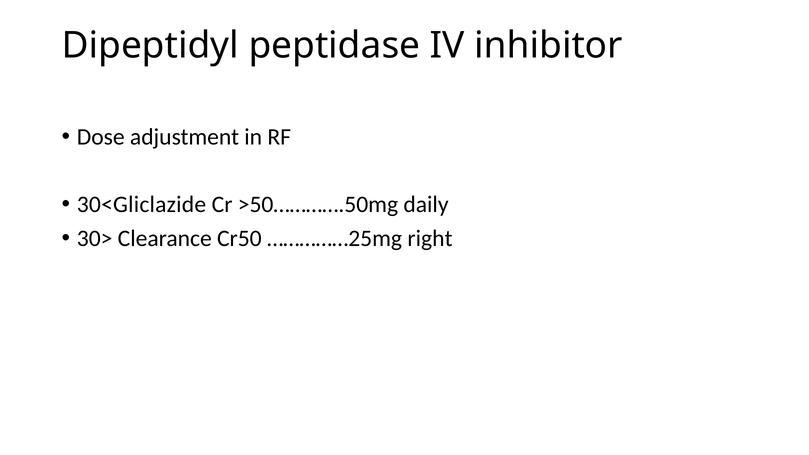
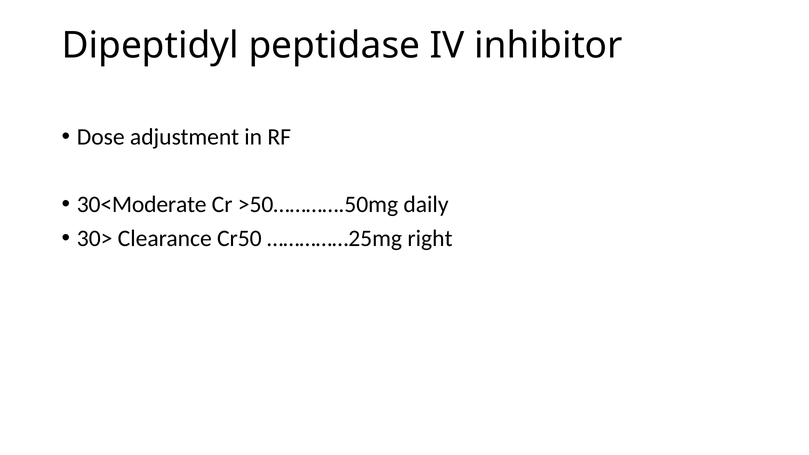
30<Gliclazide: 30<Gliclazide -> 30<Moderate (142, 205)
